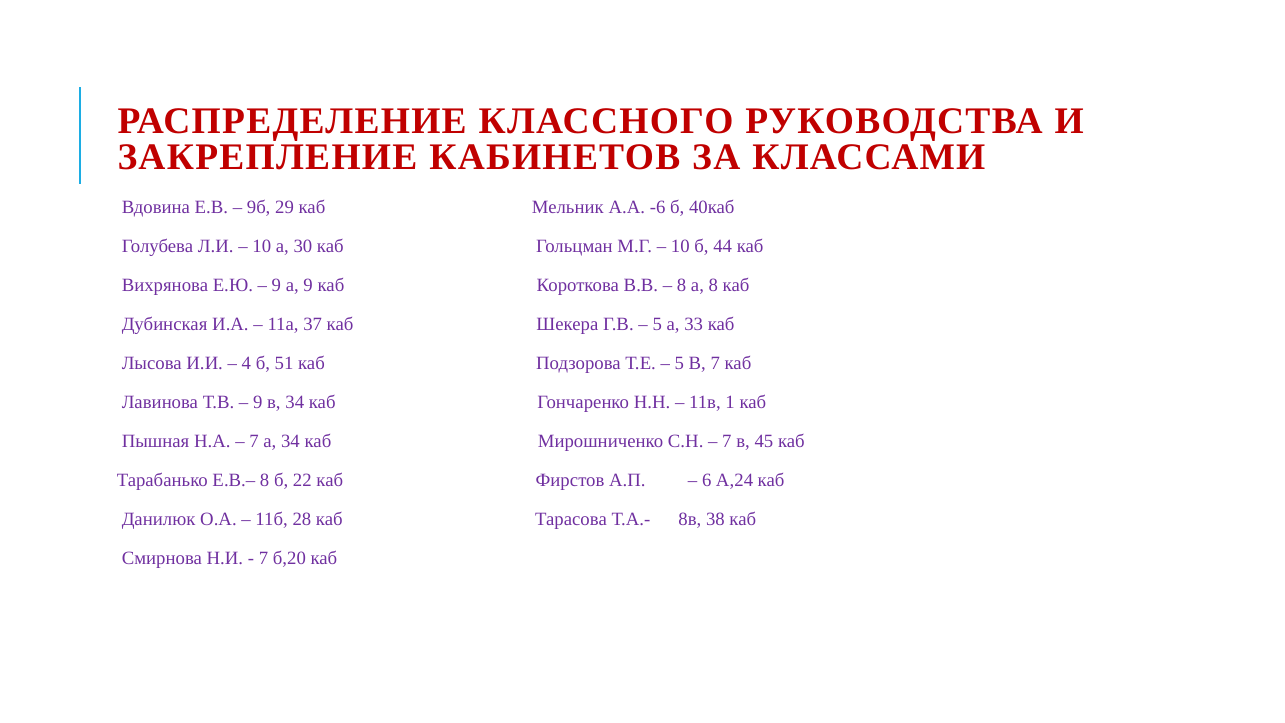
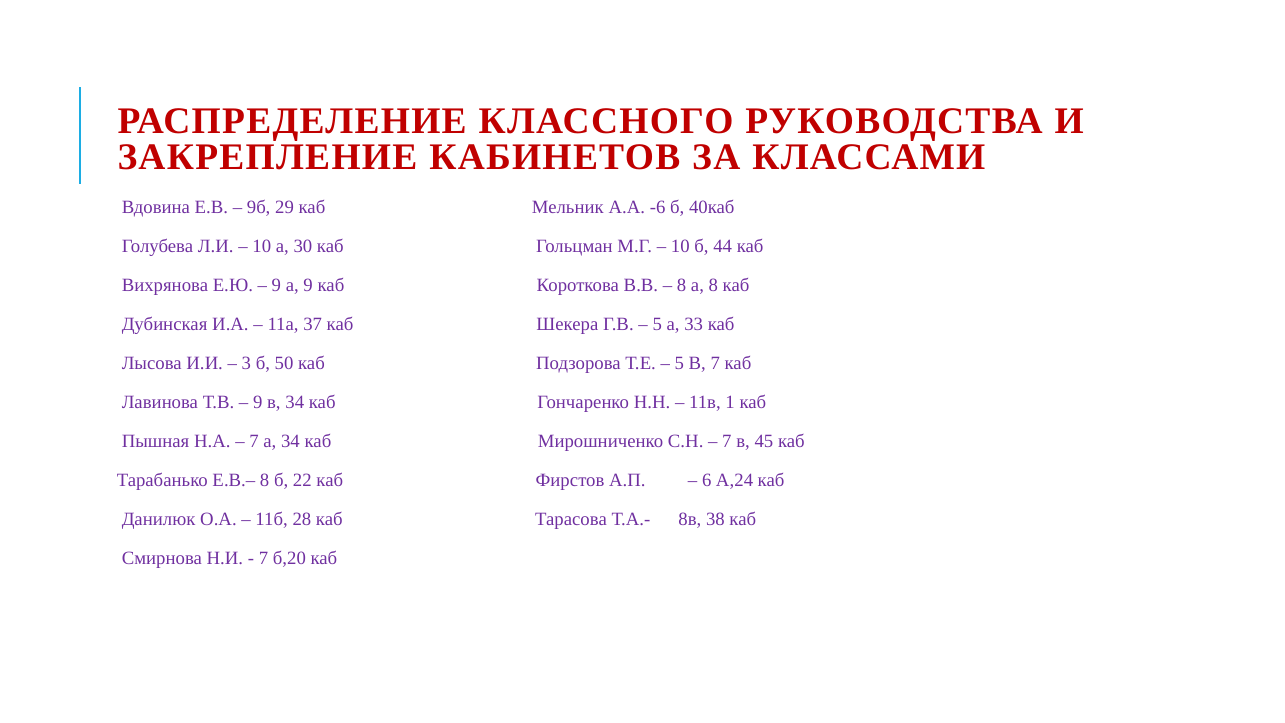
4: 4 -> 3 (246, 363)
51: 51 -> 50 (284, 363)
